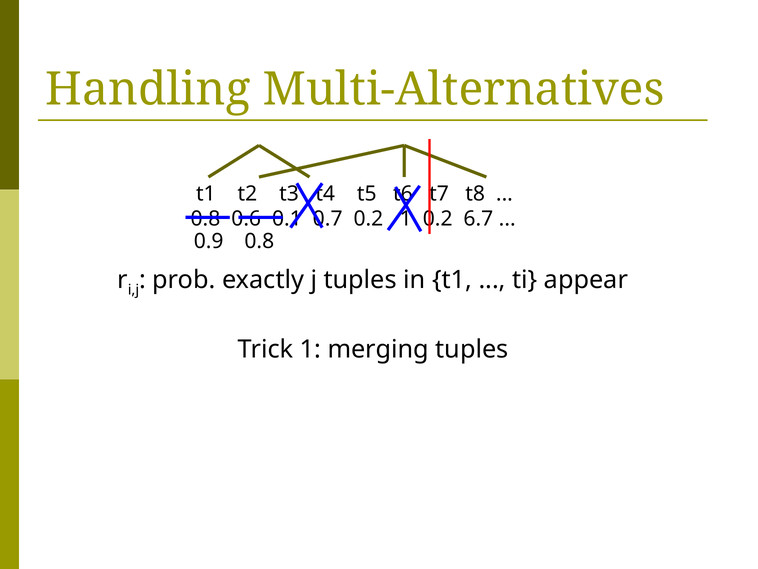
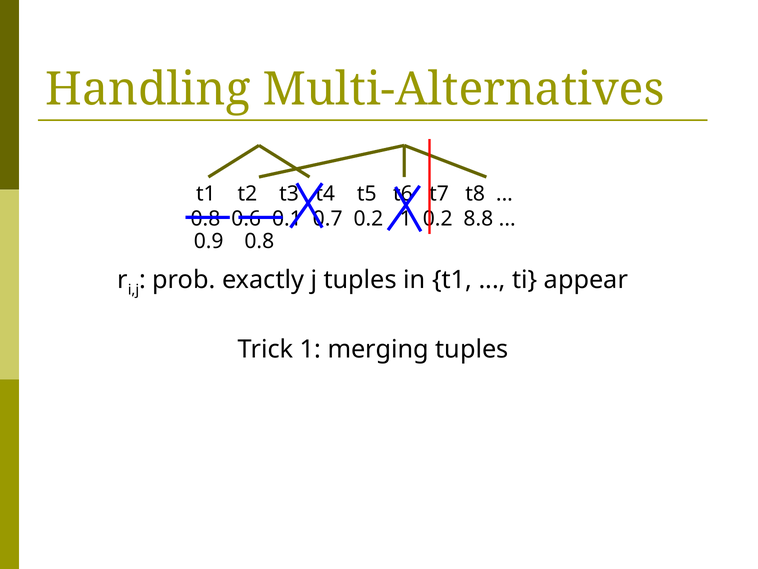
6.7: 6.7 -> 8.8 (478, 219)
